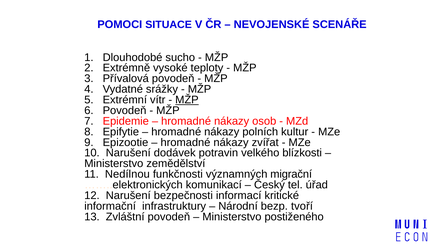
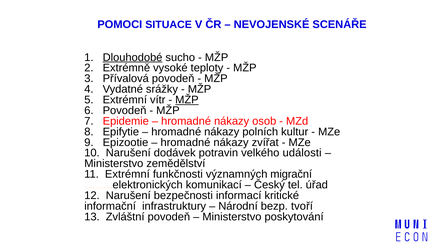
Dlouhodobé underline: none -> present (133, 57)
blízkosti: blízkosti -> události (302, 153)
11 Nedílnou: Nedílnou -> Extrémní (127, 174)
postiženého: postiženého -> poskytování (294, 217)
